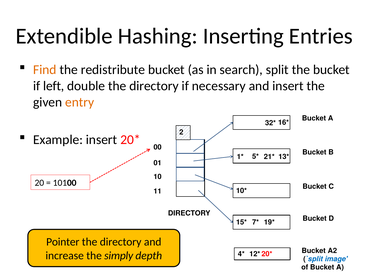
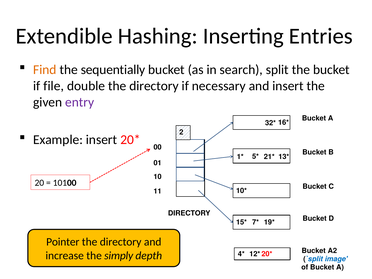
redistribute: redistribute -> sequentially (113, 70)
left: left -> file (54, 86)
entry colour: orange -> purple (80, 102)
